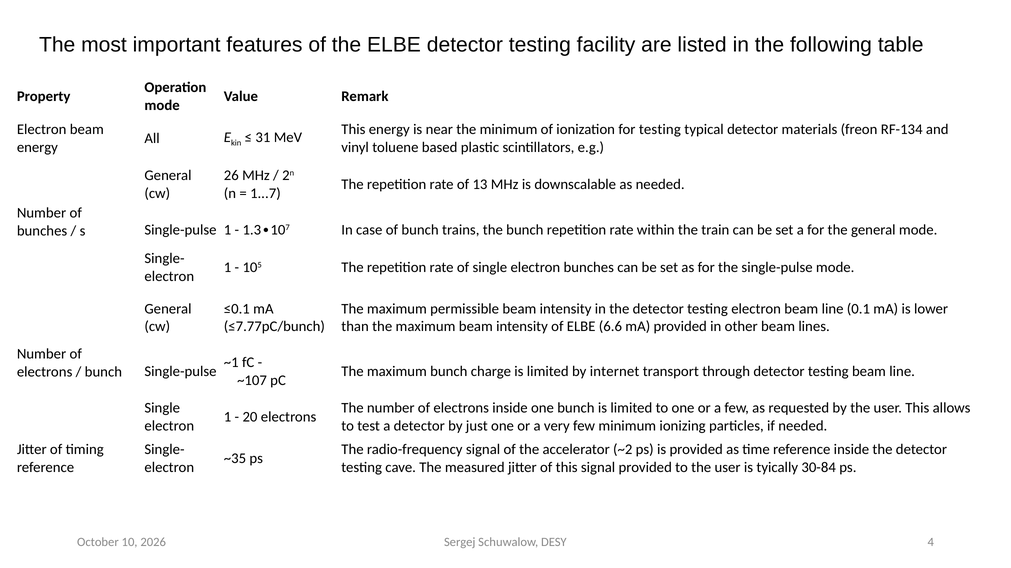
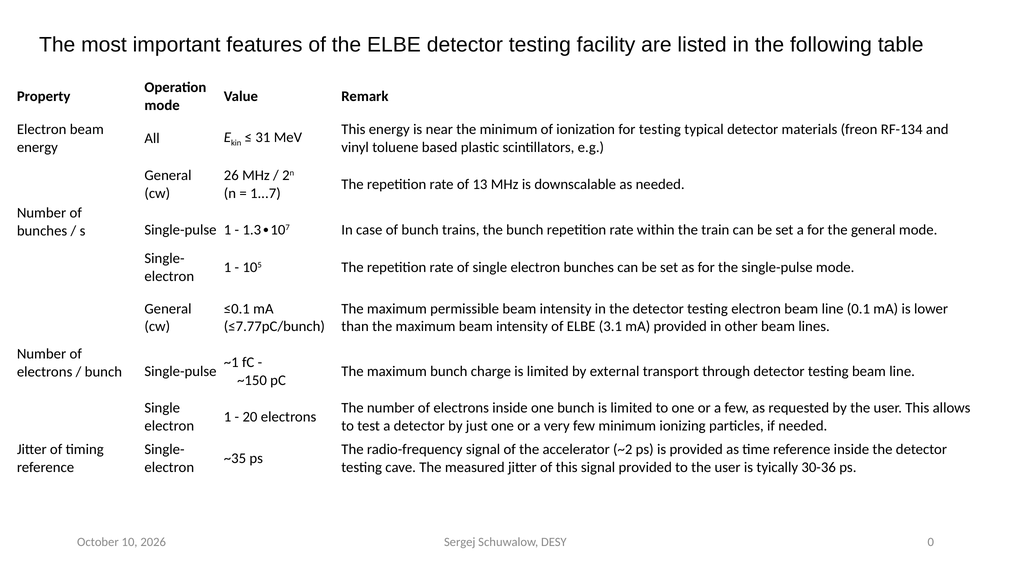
6.6: 6.6 -> 3.1 (610, 327)
internet: internet -> external (615, 372)
~107: ~107 -> ~150 (252, 381)
30-84: 30-84 -> 30-36 (819, 468)
4: 4 -> 0 (931, 543)
